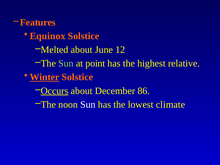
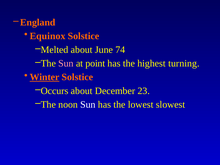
Features: Features -> England (38, 22)
12: 12 -> 74 (120, 50)
Sun colour: light green -> pink (66, 63)
relative: relative -> turning (184, 63)
Occurs underline: present -> none (55, 91)
86: 86 -> 23 (144, 91)
climate: climate -> slowest (170, 104)
